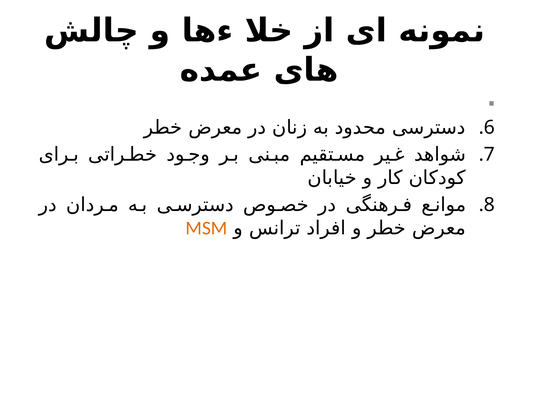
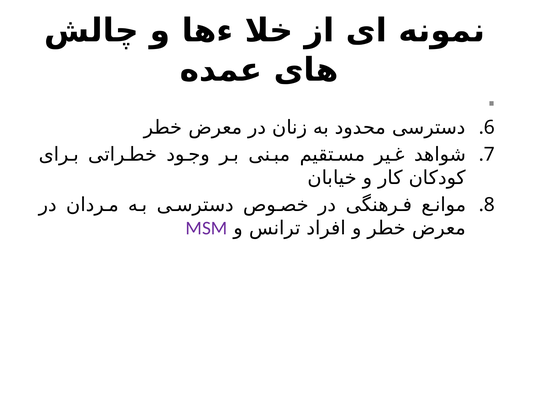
MSM colour: orange -> purple (207, 228)
